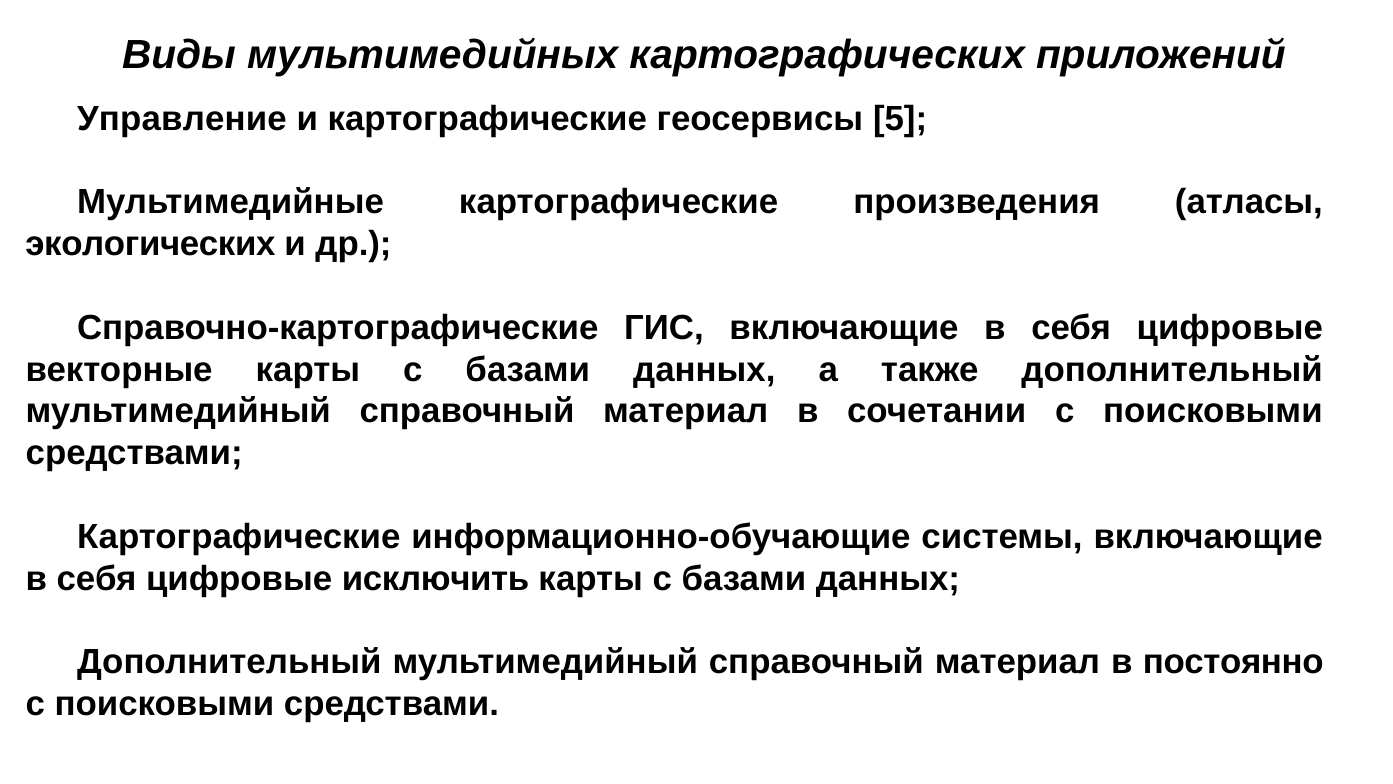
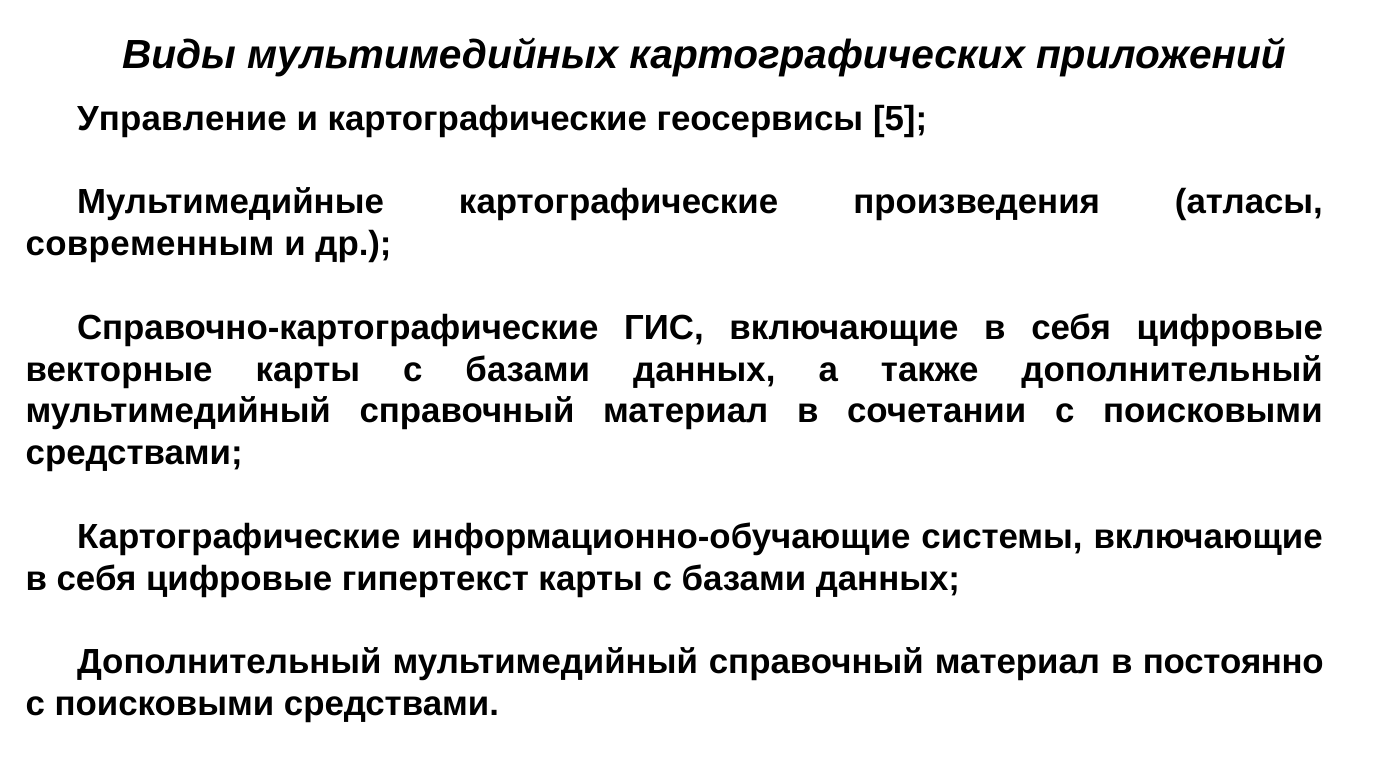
экологических: экологических -> современным (150, 244)
исключить: исключить -> гипертекст (435, 578)
